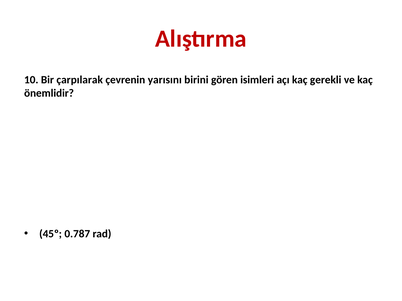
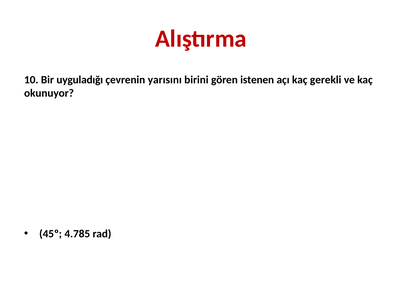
çarpılarak: çarpılarak -> uyguladığı (80, 80)
isimleri: isimleri -> istenen (257, 80)
önemlidir: önemlidir -> okunuyor (49, 93)
0.787: 0.787 -> 4.785 (77, 234)
